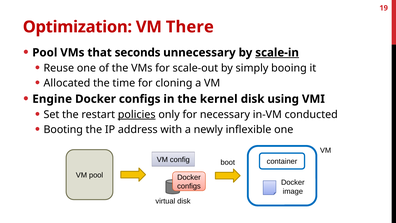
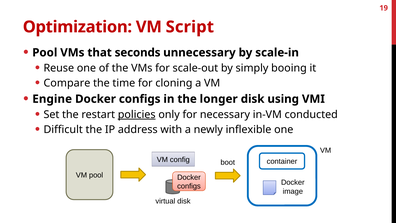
There: There -> Script (190, 27)
scale-in underline: present -> none (277, 53)
Allocated: Allocated -> Compare (67, 83)
kernel: kernel -> longer (219, 99)
Booting: Booting -> Difficult (63, 129)
